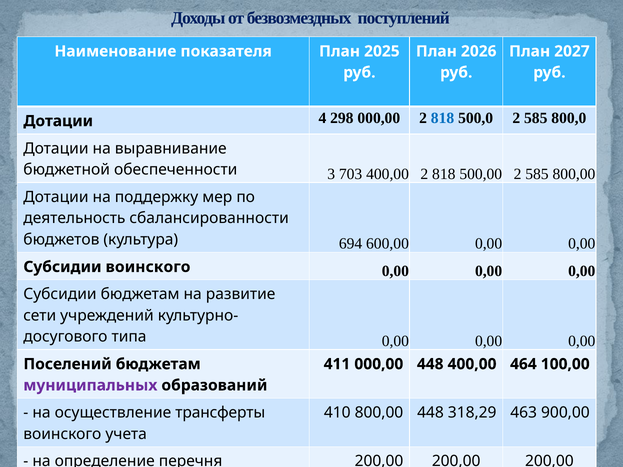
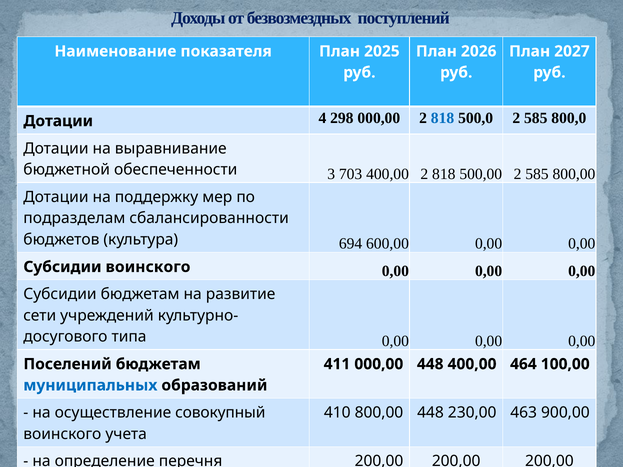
деятельность: деятельность -> подразделам (74, 218)
муниципальных colour: purple -> blue (90, 385)
осуществление трансферты: трансферты -> совокупный (220, 413)
318,29: 318,29 -> 230,00 (472, 413)
